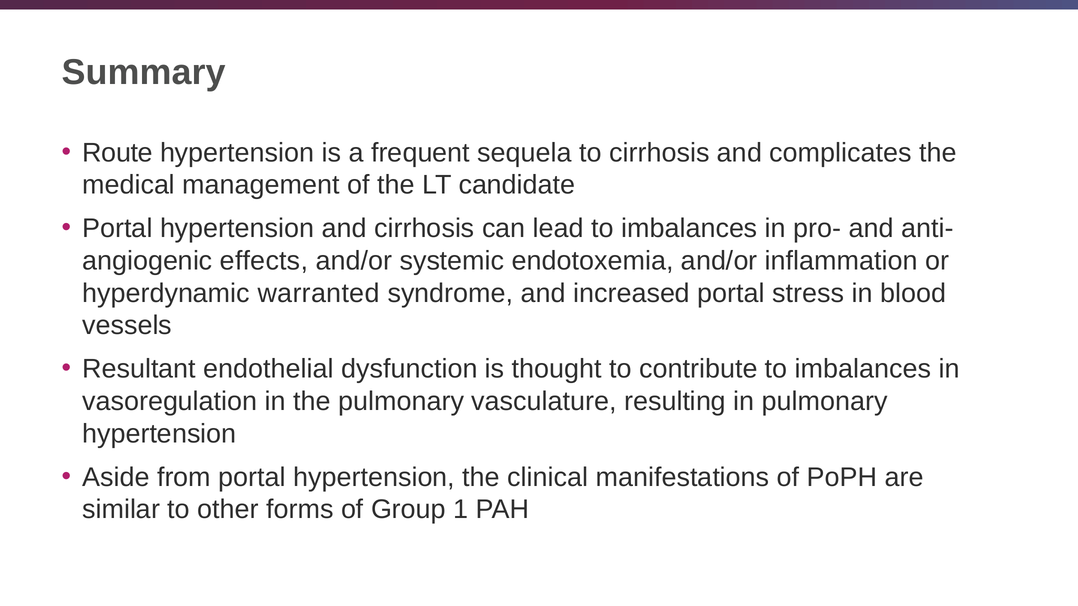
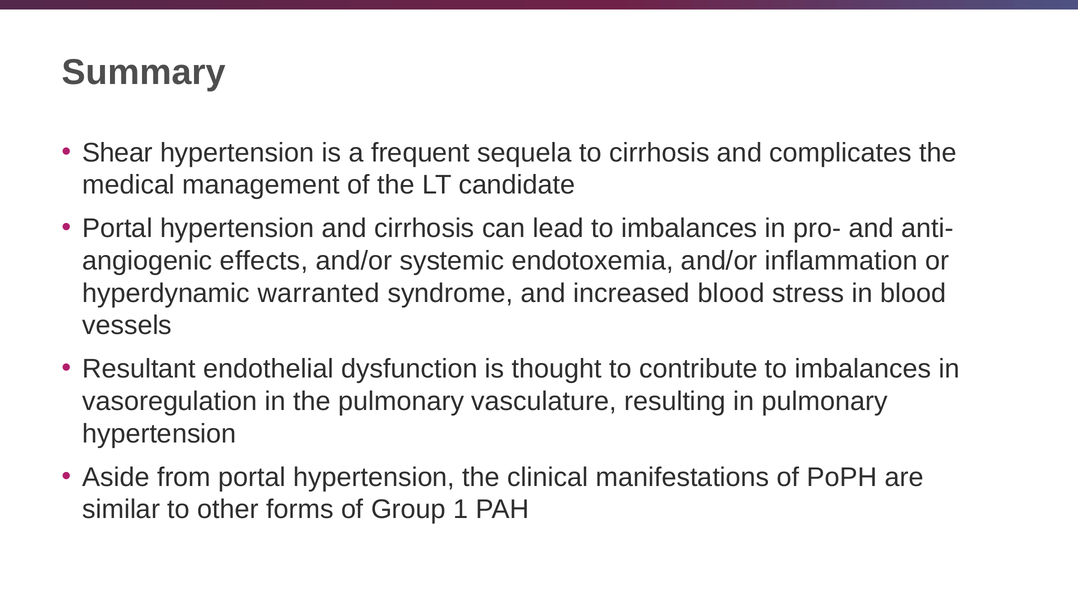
Route: Route -> Shear (118, 153)
increased portal: portal -> blood (731, 293)
